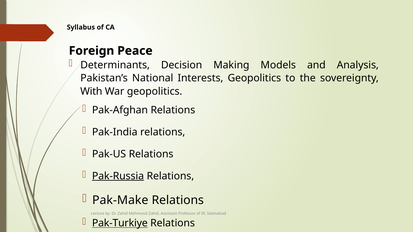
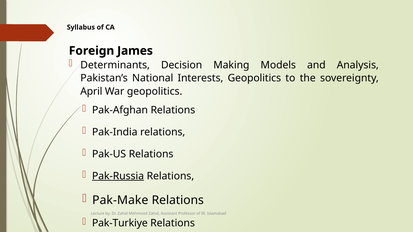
Peace: Peace -> James (135, 51)
With: With -> April (91, 92)
Pak-Turkiye underline: present -> none (120, 223)
